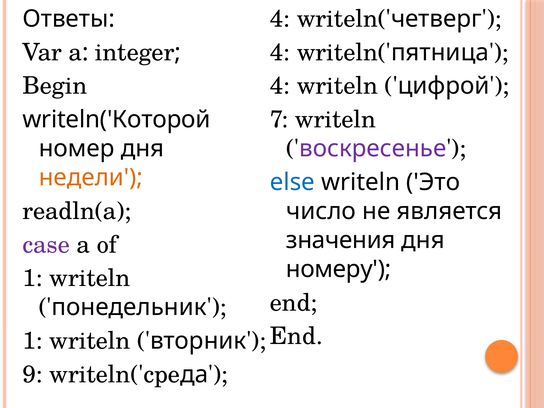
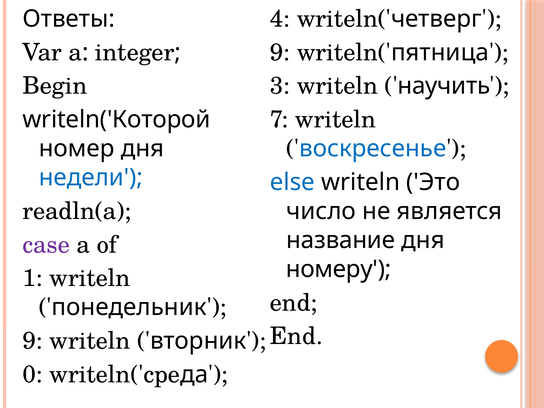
4: 4 -> 9 (280, 52)
4: 4 -> 3 (280, 86)
цифрой: цифрой -> научить (444, 86)
воскресенье colour: purple -> blue (373, 149)
недели colour: orange -> blue (91, 178)
значения: значения -> название (341, 240)
1: 1 -> 9 (32, 341)
9: 9 -> 0 (32, 374)
